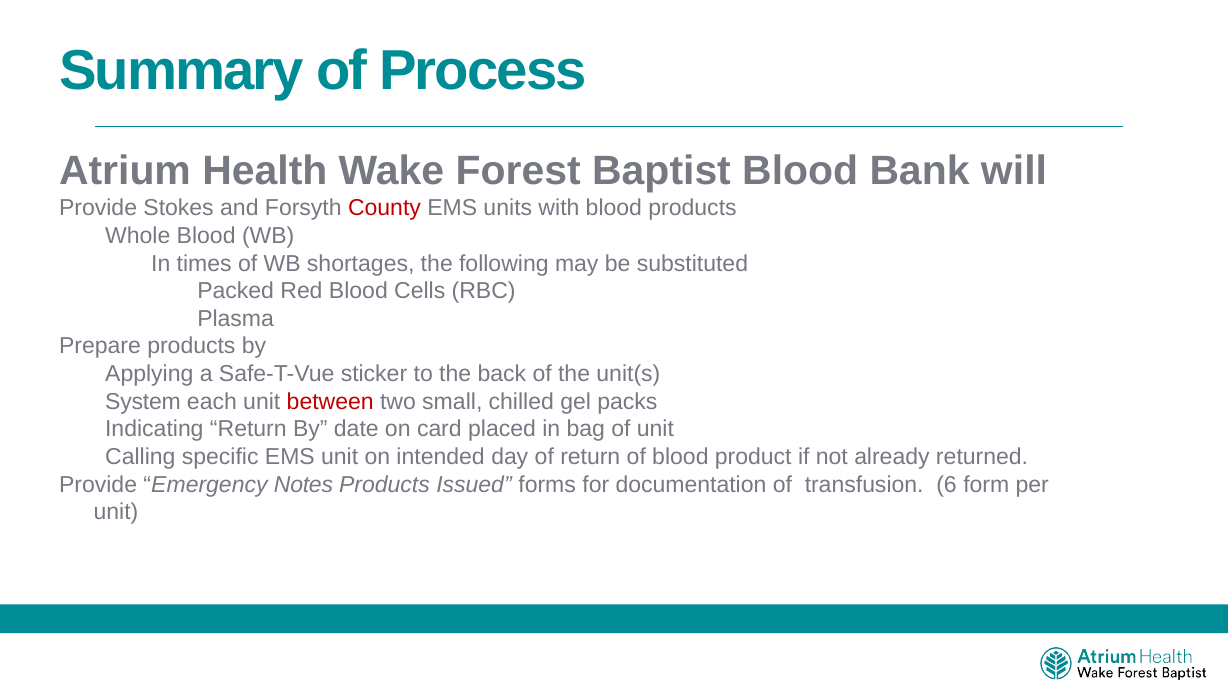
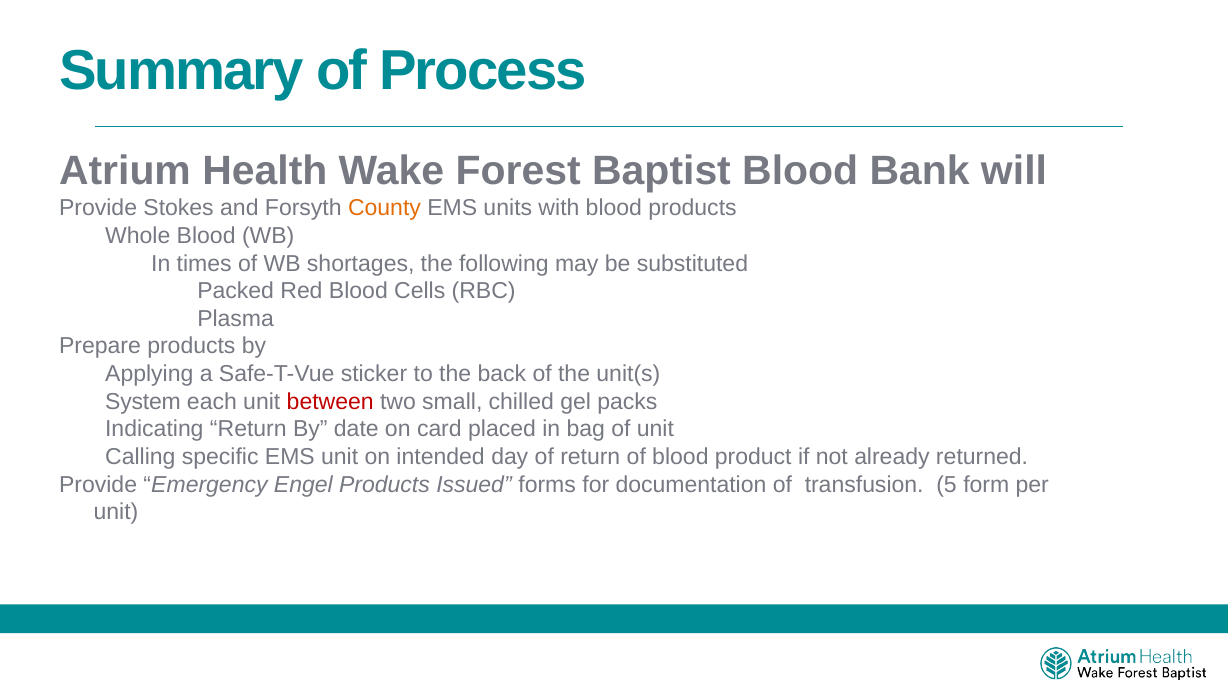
County colour: red -> orange (384, 208)
Notes: Notes -> Engel (303, 484)
6: 6 -> 5 (947, 484)
